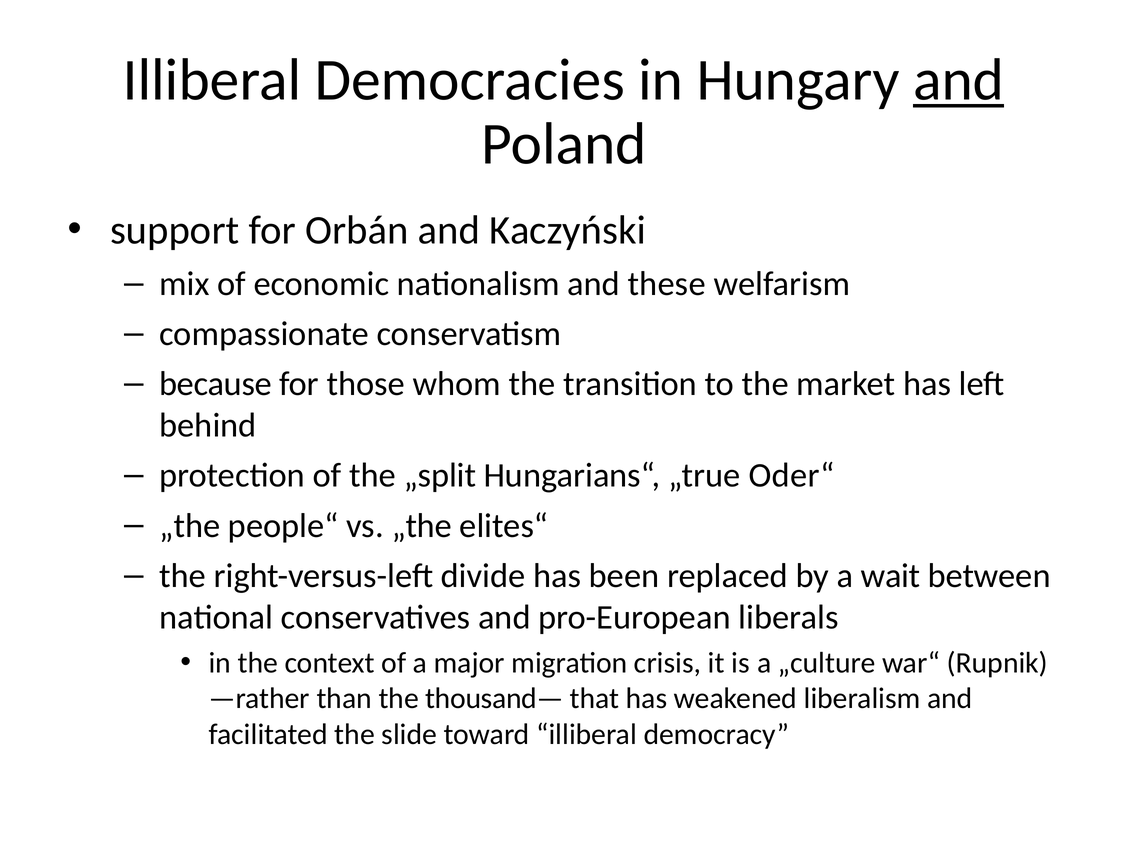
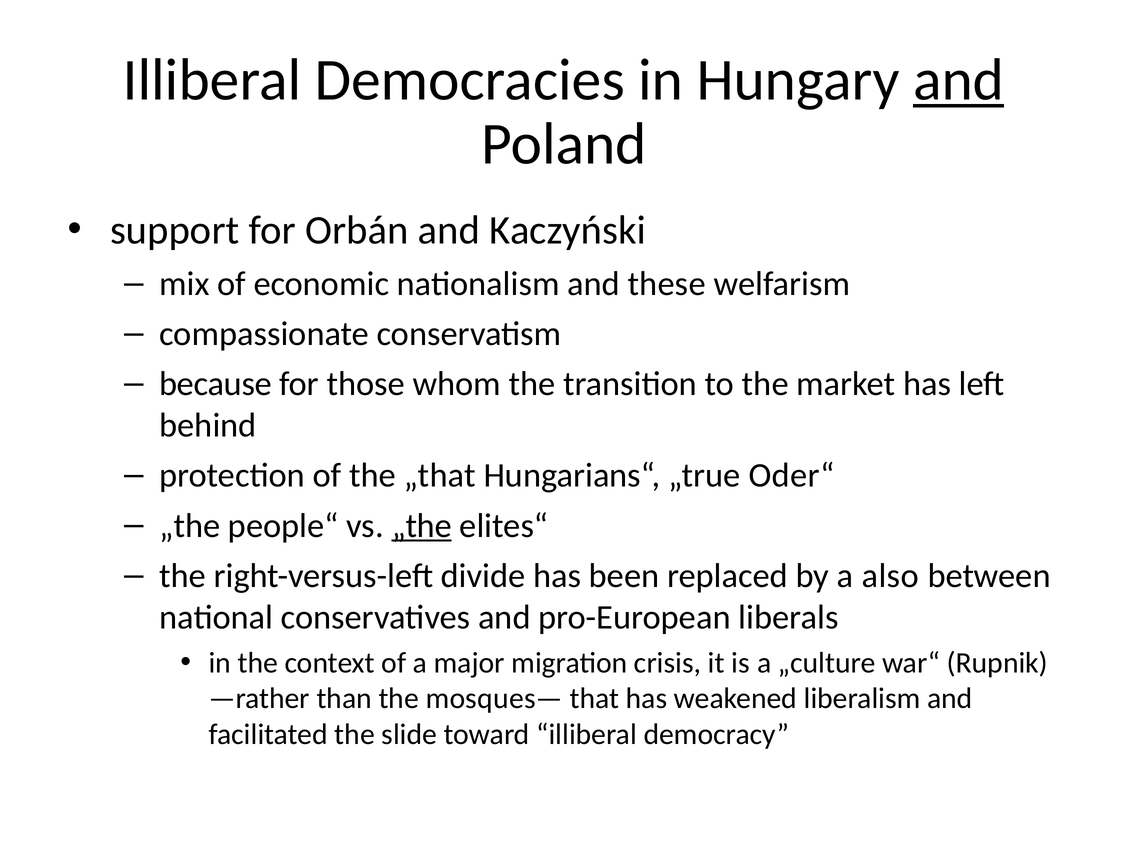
„split: „split -> „that (440, 476)
„the underline: none -> present (422, 526)
wait: wait -> also (890, 576)
thousand—: thousand— -> mosques— (494, 699)
